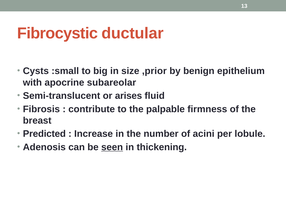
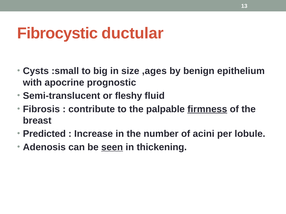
,prior: ,prior -> ,ages (154, 71)
subareolar: subareolar -> prognostic (112, 83)
arises: arises -> fleshy (129, 96)
firmness underline: none -> present (207, 109)
